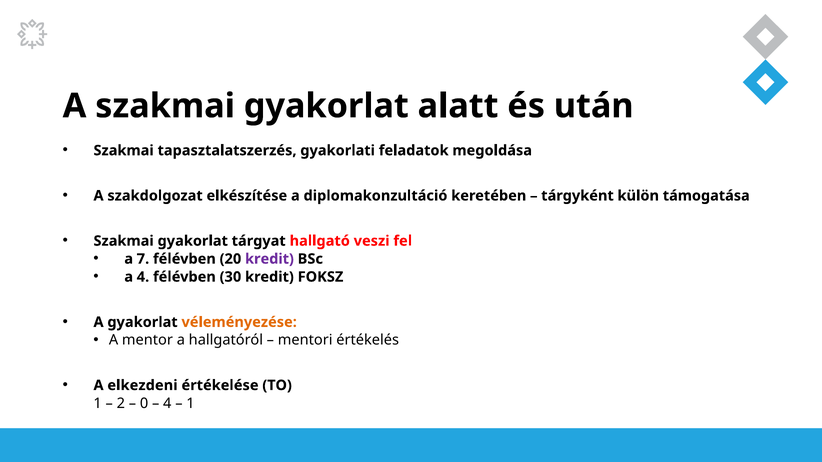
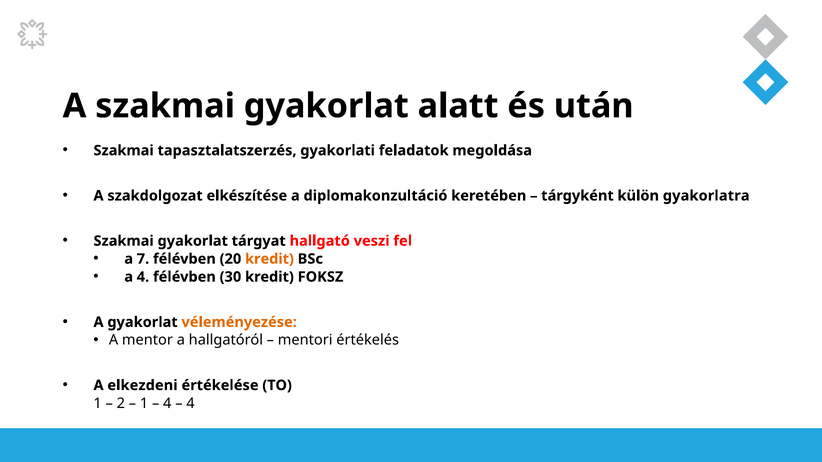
támogatása: támogatása -> gyakorlatra (706, 196)
kredit colour: purple -> orange (269, 259)
0: 0 -> 1 (144, 404)
1: 1 -> 4 (190, 404)
